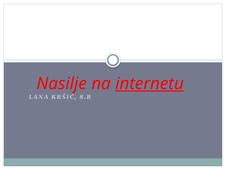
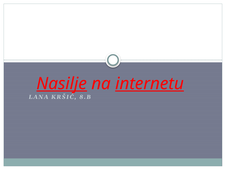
Nasilje underline: none -> present (62, 83)
